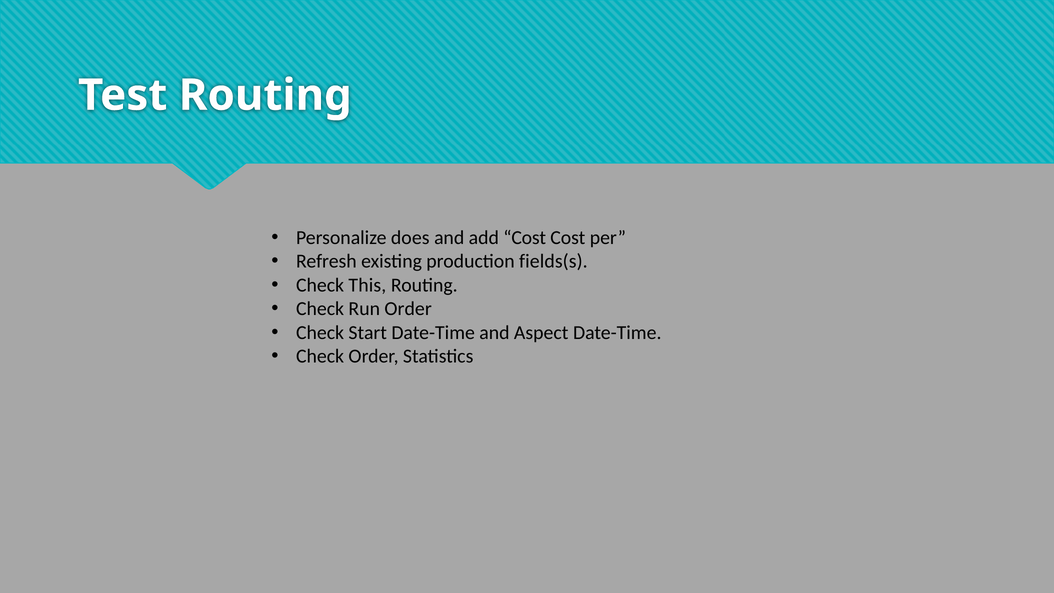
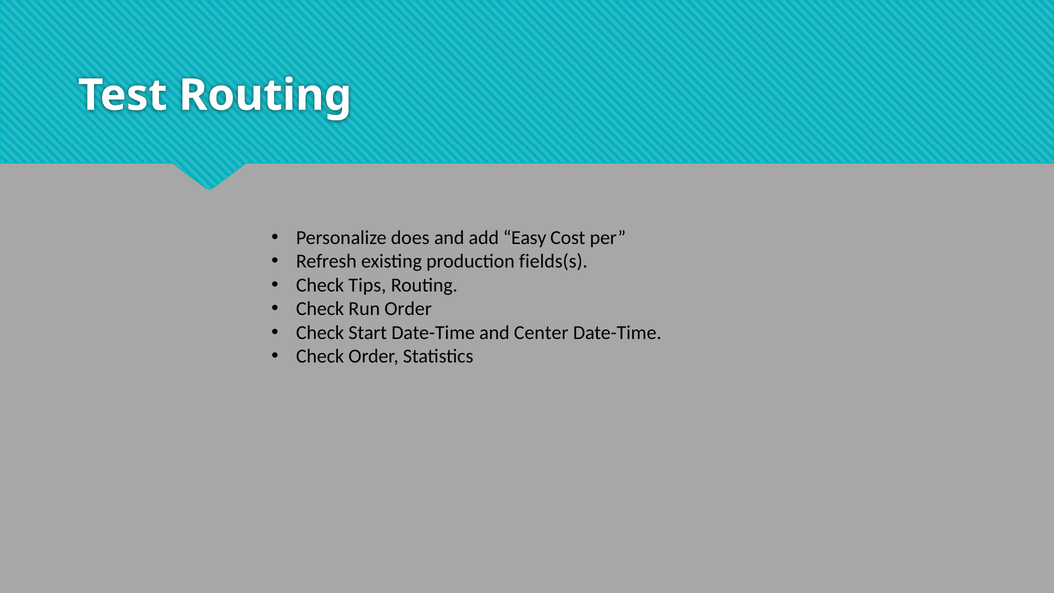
add Cost: Cost -> Easy (525, 238)
This: This -> Tips (367, 285)
Aspect: Aspect -> Center (541, 333)
